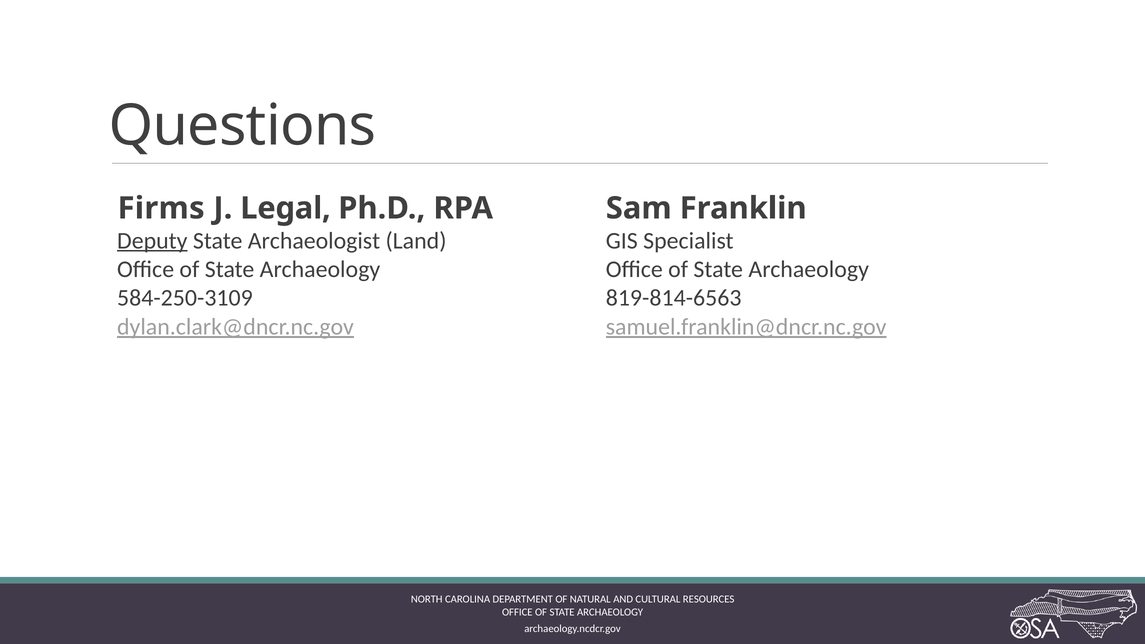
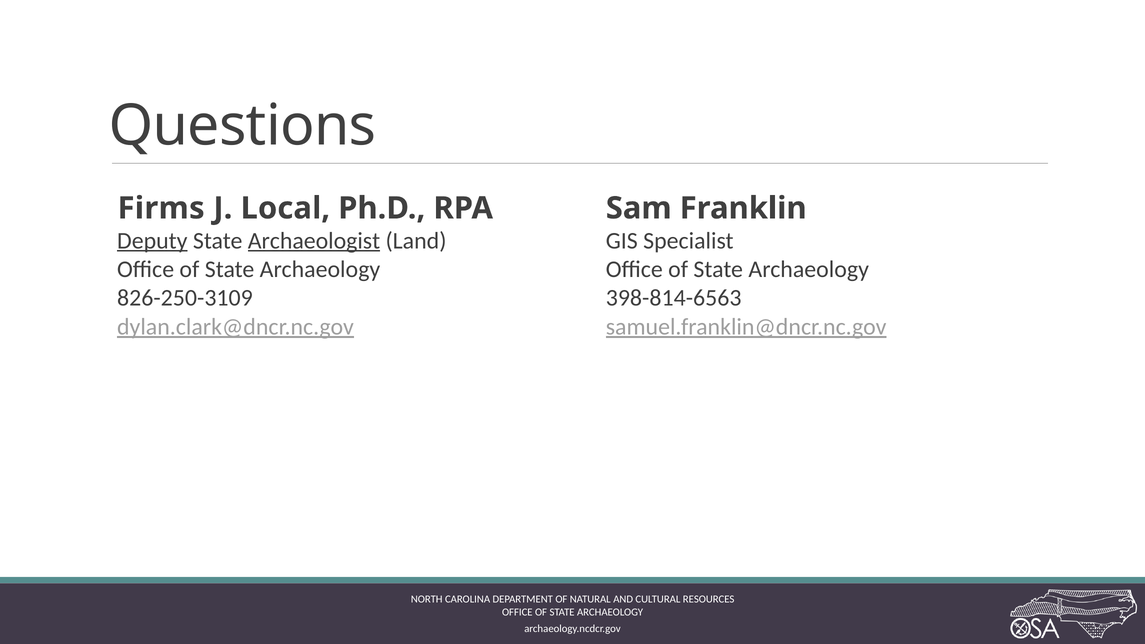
Legal: Legal -> Local (285, 208)
Archaeologist underline: none -> present (314, 241)
584-250-3109: 584-250-3109 -> 826-250-3109 (185, 298)
819-814-6563: 819-814-6563 -> 398-814-6563 (674, 298)
